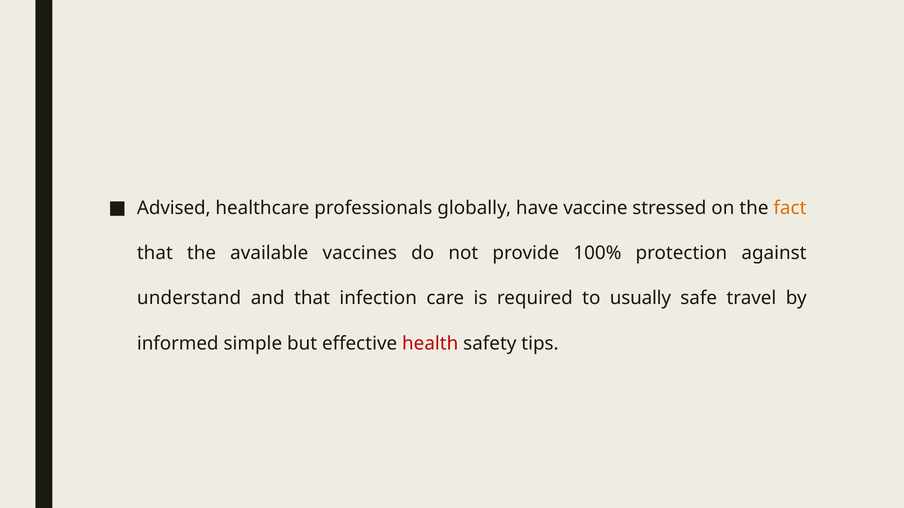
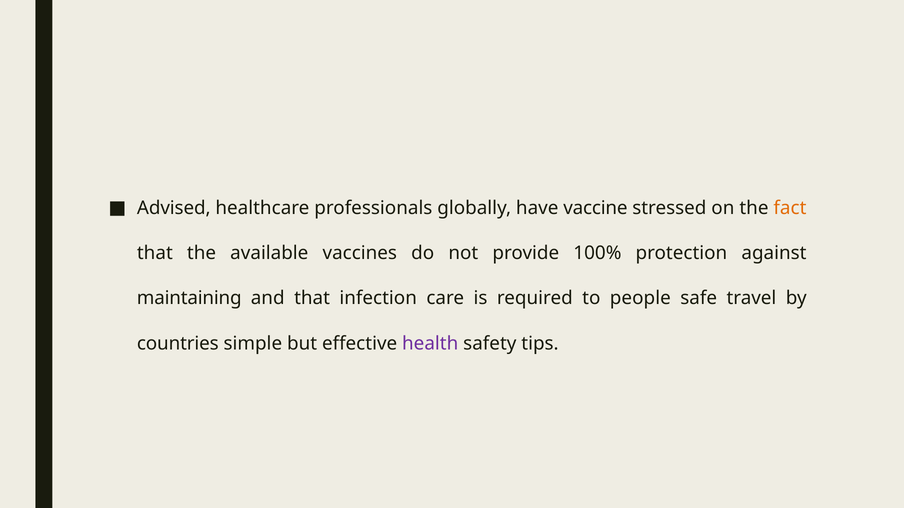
understand: understand -> maintaining (189, 299)
usually: usually -> people (640, 299)
informed: informed -> countries (178, 344)
health colour: red -> purple (430, 344)
